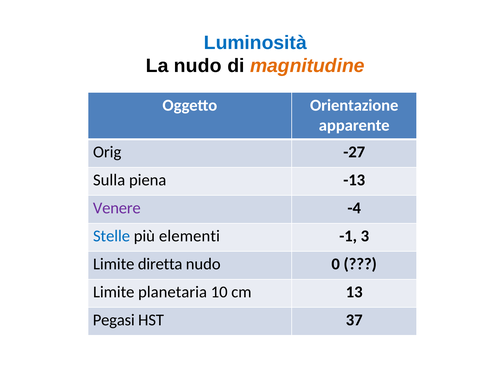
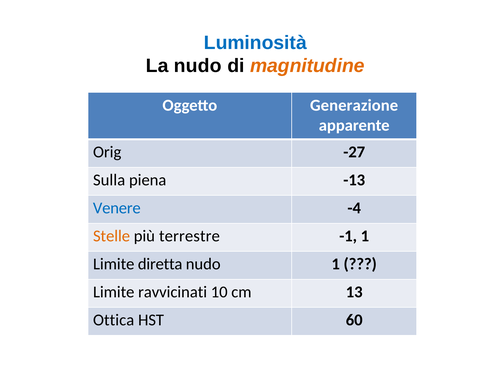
Orientazione: Orientazione -> Generazione (354, 105)
Venere colour: purple -> blue (117, 208)
Stelle colour: blue -> orange (112, 236)
elementi: elementi -> terrestre (189, 236)
-1 3: 3 -> 1 (365, 236)
nudo 0: 0 -> 1 (336, 264)
planetaria: planetaria -> ravvicinati (173, 292)
Pegasi: Pegasi -> Ottica (114, 320)
37: 37 -> 60 (354, 320)
